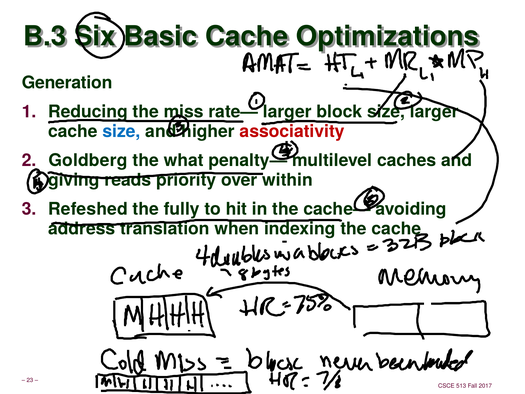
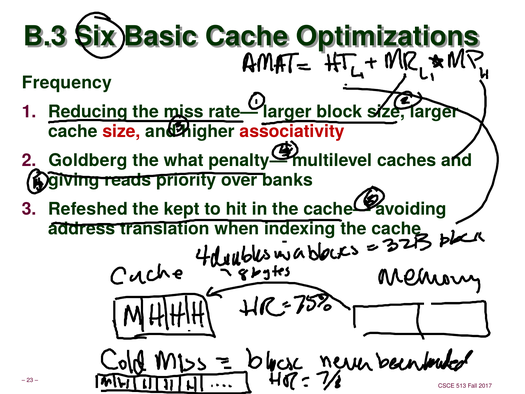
Generation: Generation -> Frequency (67, 83)
size colour: blue -> red (121, 131)
within: within -> banks (288, 180)
fully: fully -> kept (182, 209)
